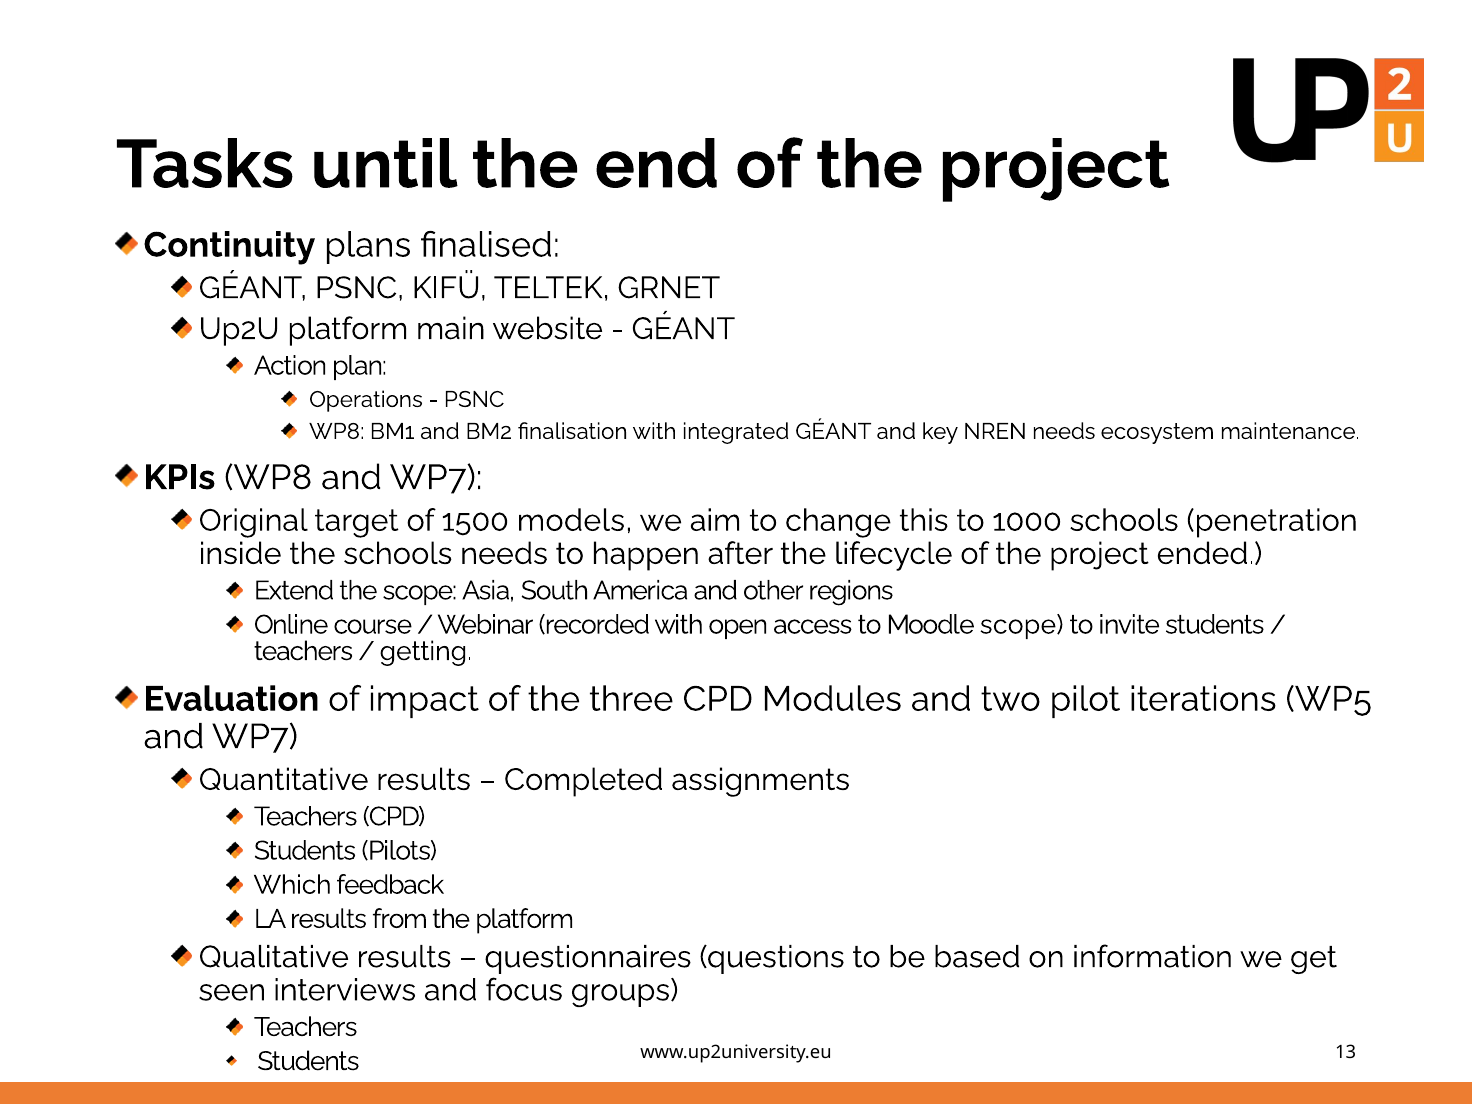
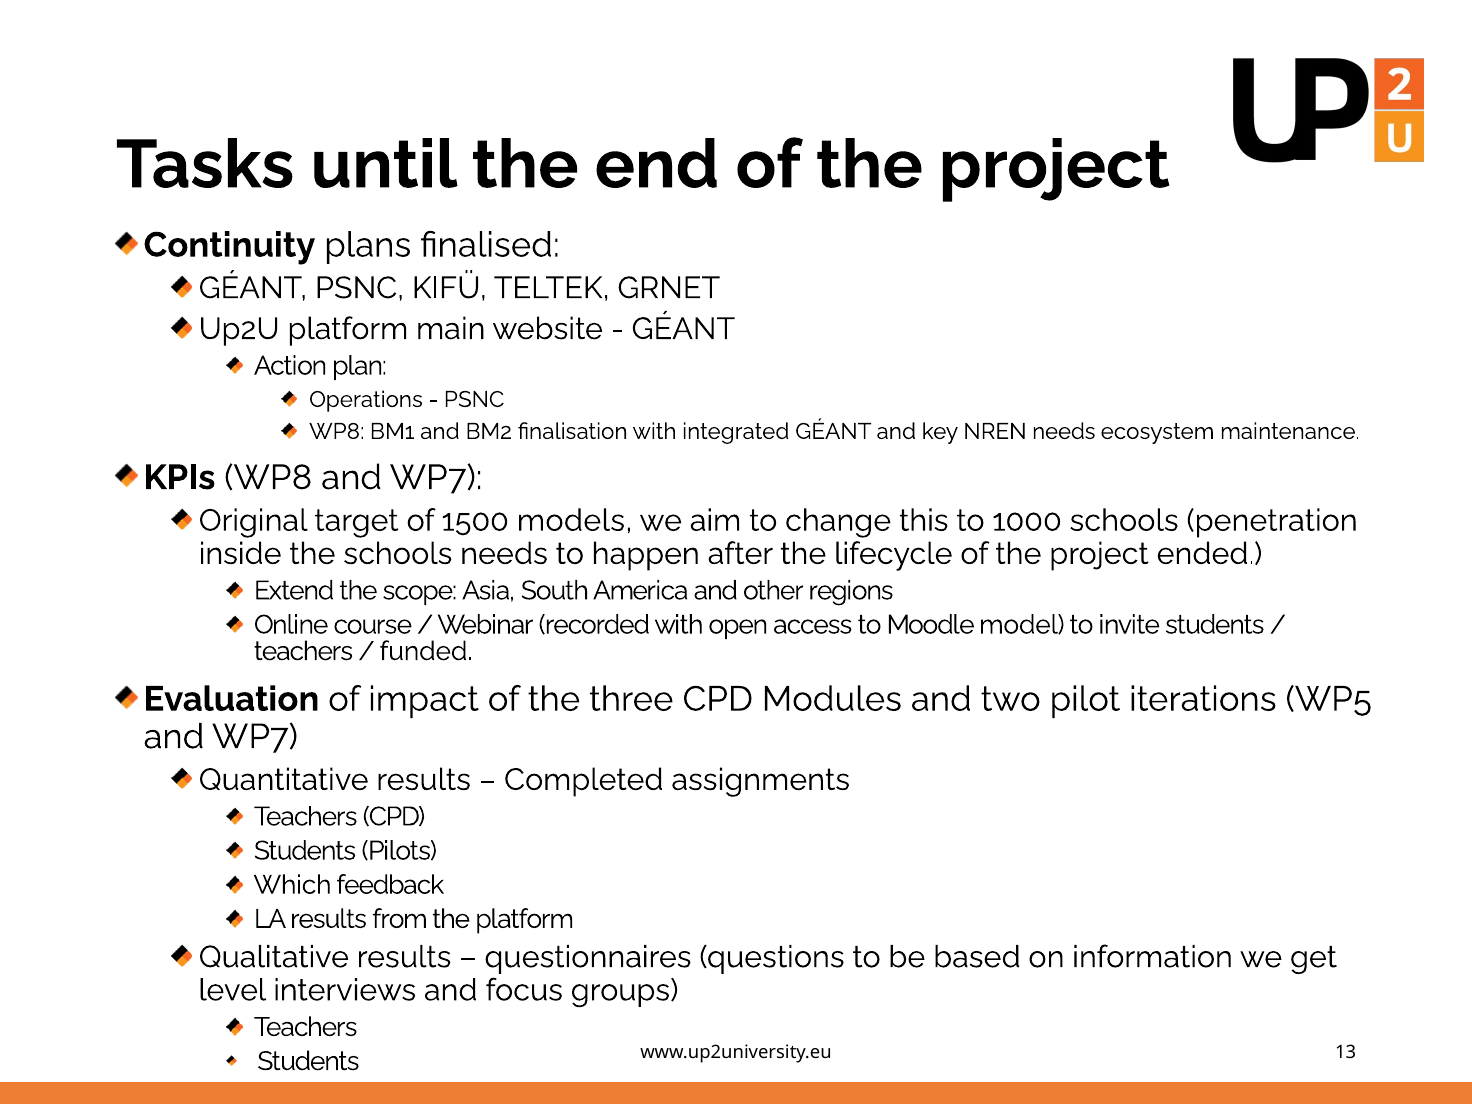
Moodle scope: scope -> model (1022, 625)
getting: getting -> funded (426, 651)
seen: seen -> level (232, 990)
